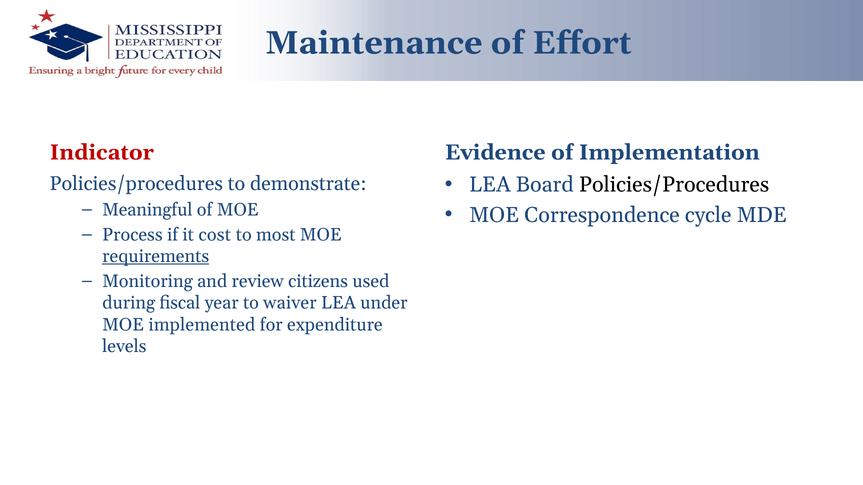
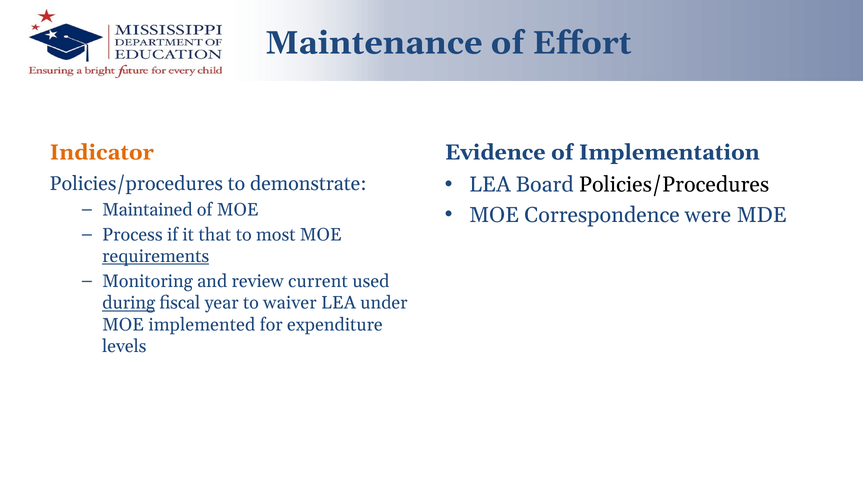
Indicator colour: red -> orange (102, 152)
Meaningful: Meaningful -> Maintained (147, 210)
cycle: cycle -> were (708, 215)
cost: cost -> that (215, 235)
citizens: citizens -> current (318, 282)
during underline: none -> present (129, 303)
